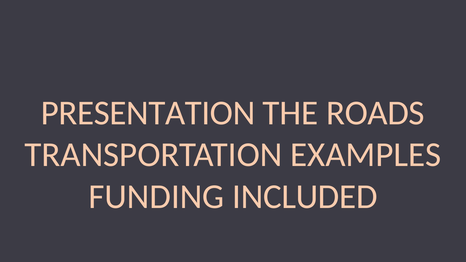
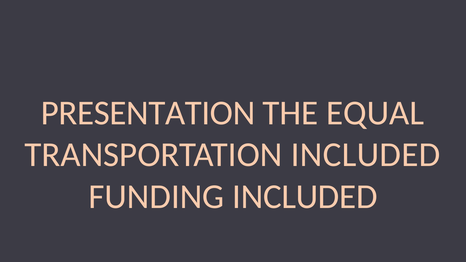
ROADS: ROADS -> EQUAL (375, 113)
TRANSPORTATION EXAMPLES: EXAMPLES -> INCLUDED (365, 155)
